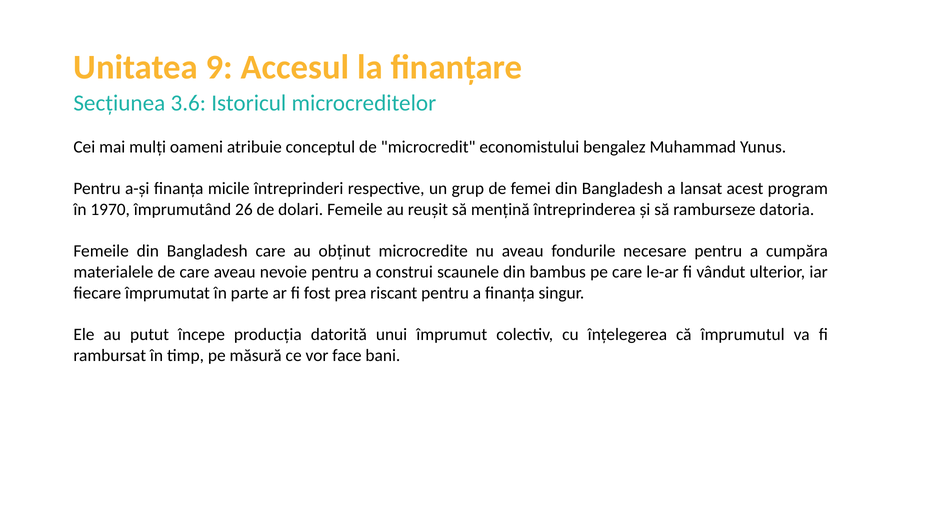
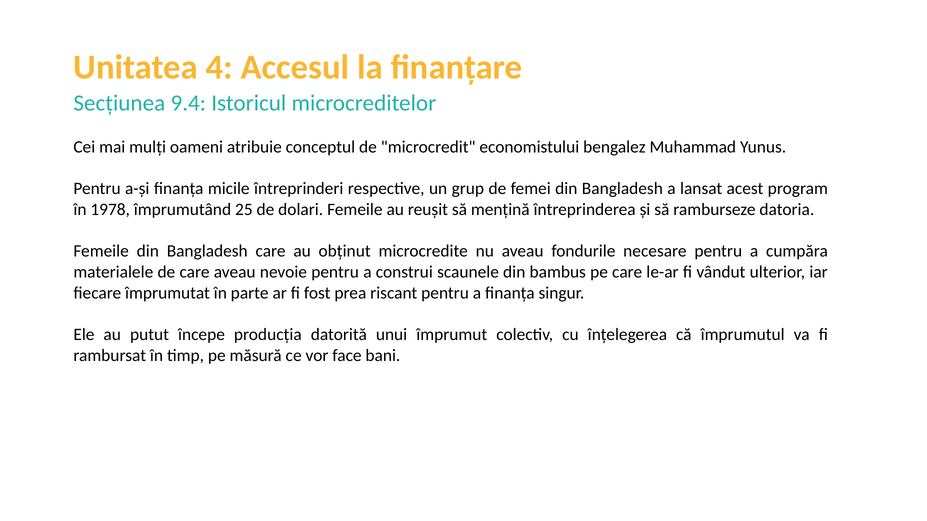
9: 9 -> 4 (219, 67)
3.6: 3.6 -> 9.4 (188, 103)
1970: 1970 -> 1978 (110, 210)
26: 26 -> 25 (244, 210)
